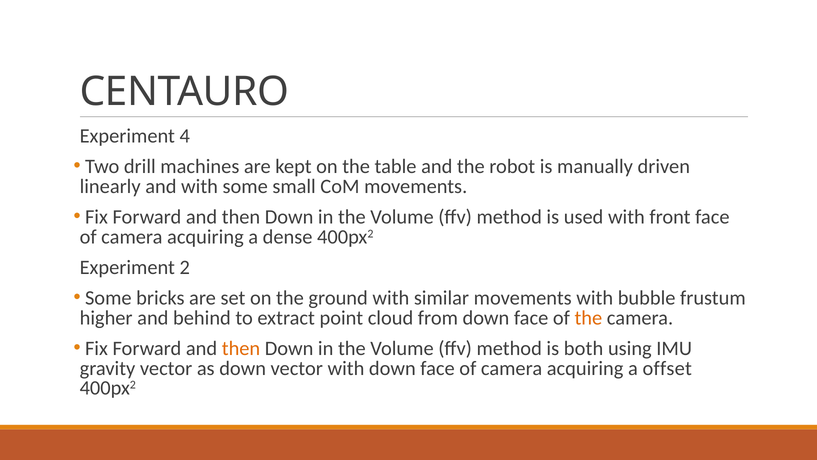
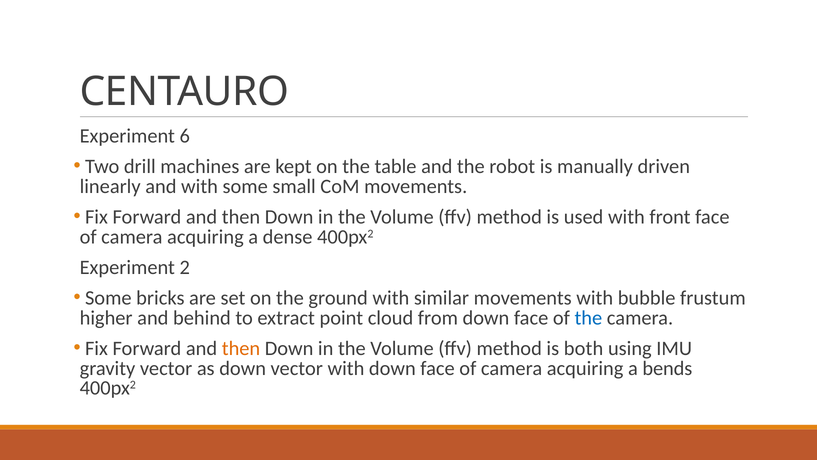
4: 4 -> 6 (185, 136)
the colour: orange -> blue (588, 318)
offset: offset -> bends (667, 368)
